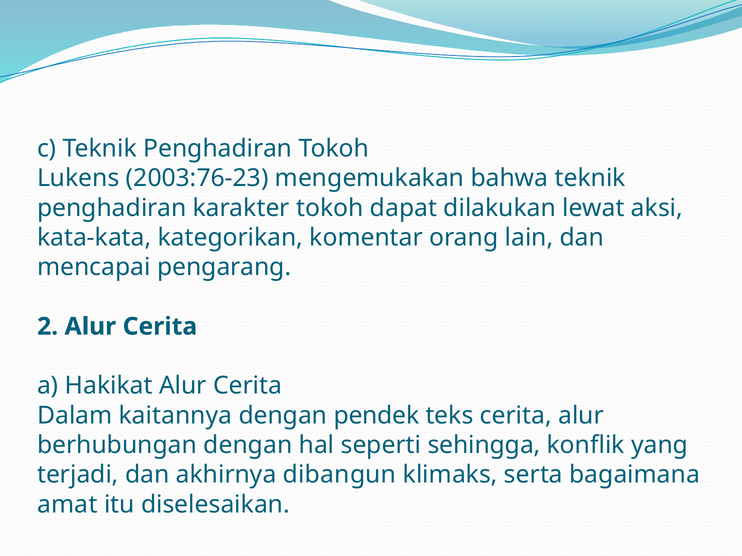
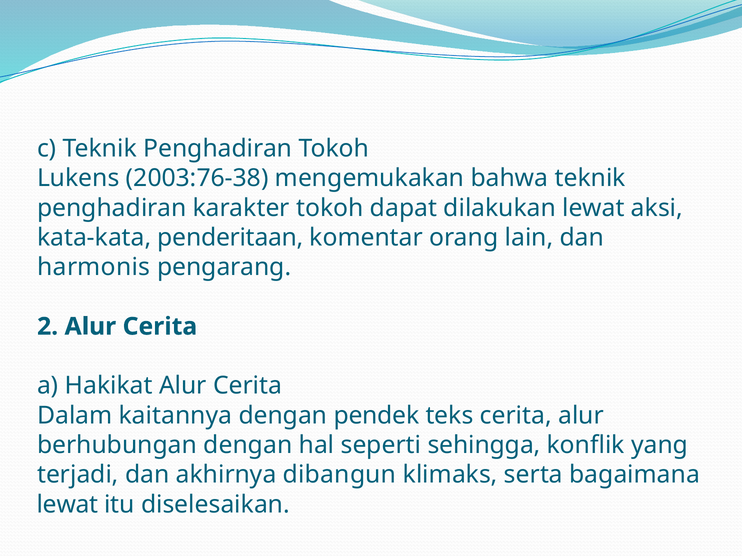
2003:76-23: 2003:76-23 -> 2003:76-38 (197, 178)
kategorikan: kategorikan -> penderitaan (231, 238)
mencapai: mencapai -> harmonis (94, 267)
amat: amat -> lewat (67, 505)
